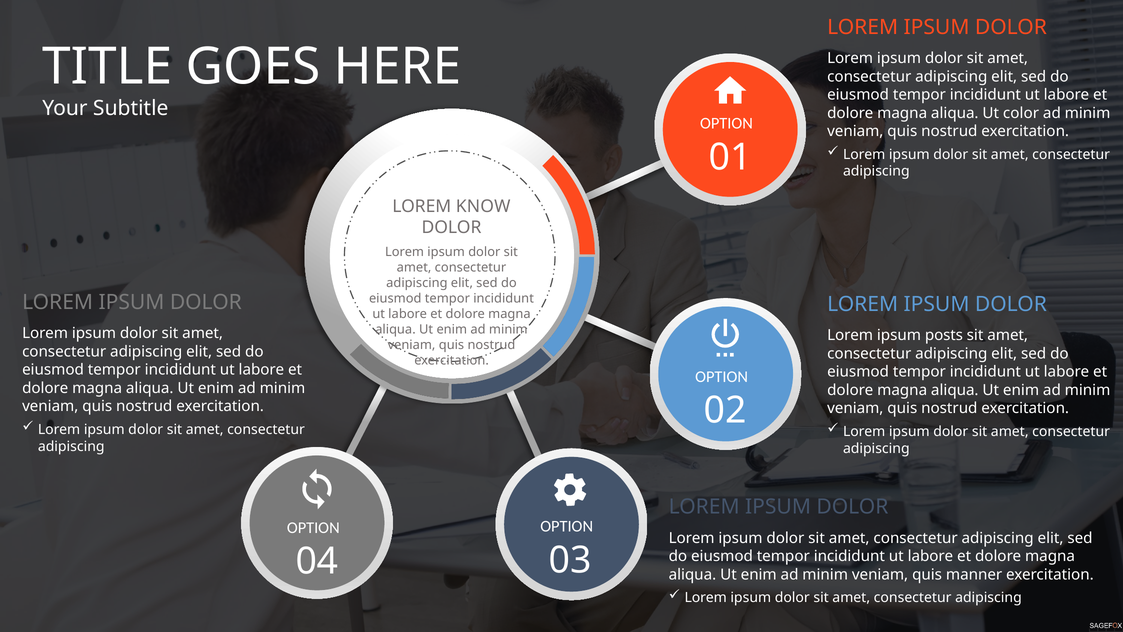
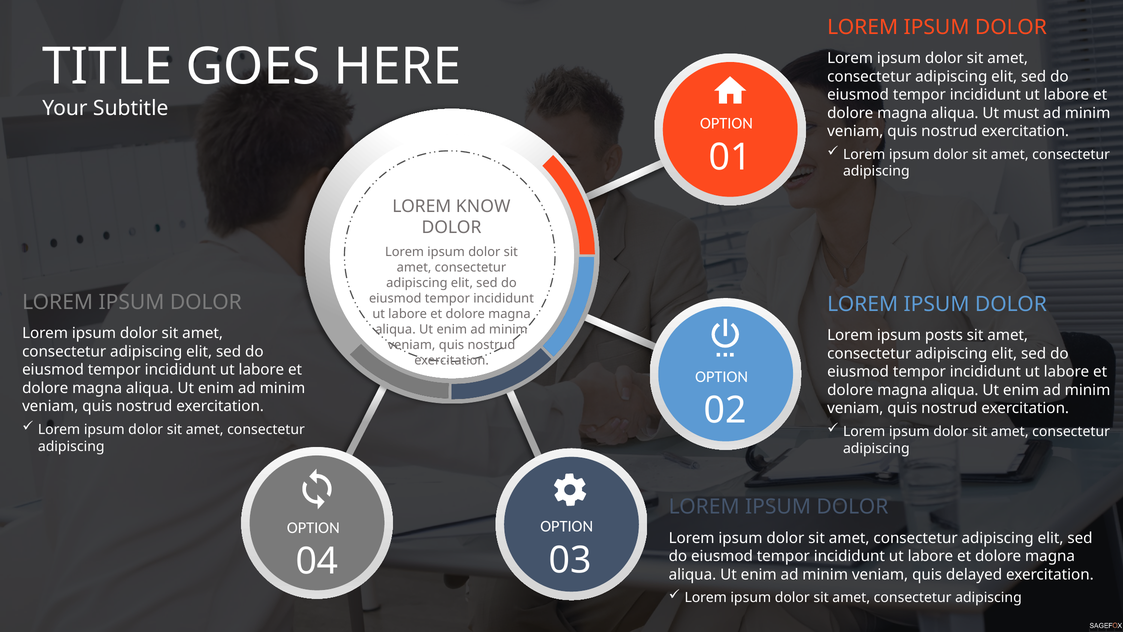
color: color -> must (1021, 113)
manner: manner -> delayed (974, 574)
